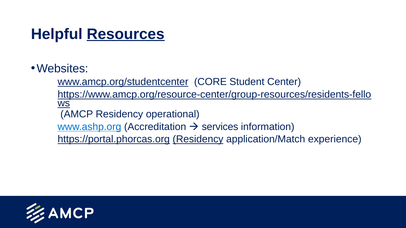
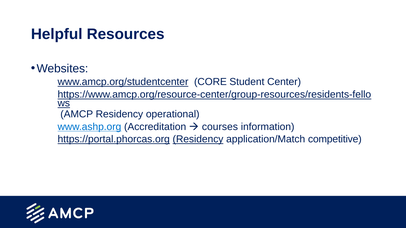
Resources underline: present -> none (126, 34)
services: services -> courses (220, 127)
experience: experience -> competitive (335, 139)
